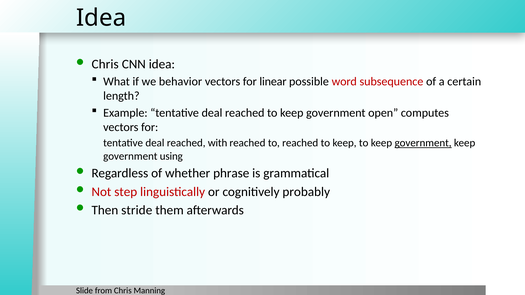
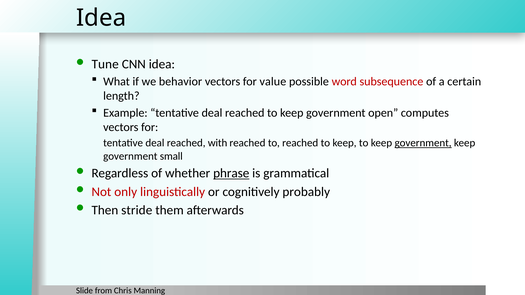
Chris: Chris -> Tune (105, 64)
linear: linear -> value (273, 82)
using: using -> small (171, 156)
phrase underline: none -> present (231, 174)
step: step -> only (126, 192)
